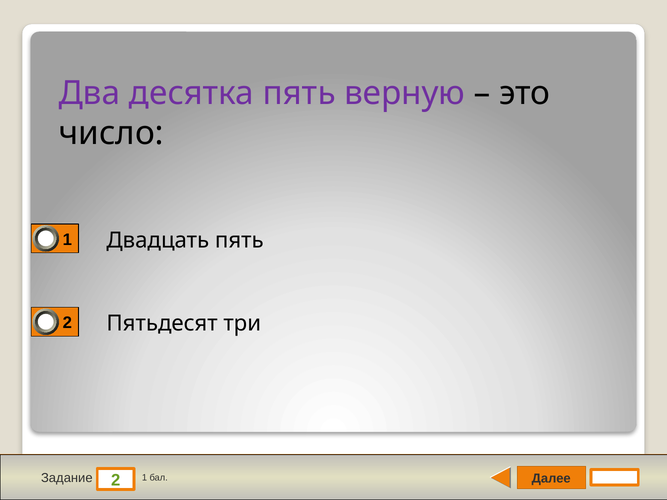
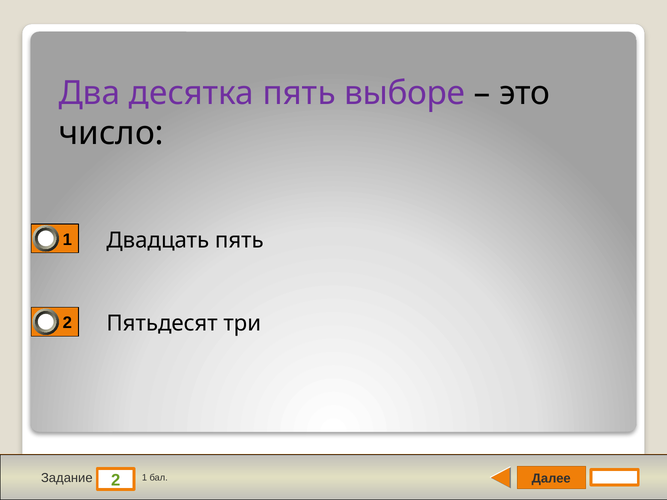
верную: верную -> выборе (405, 93)
